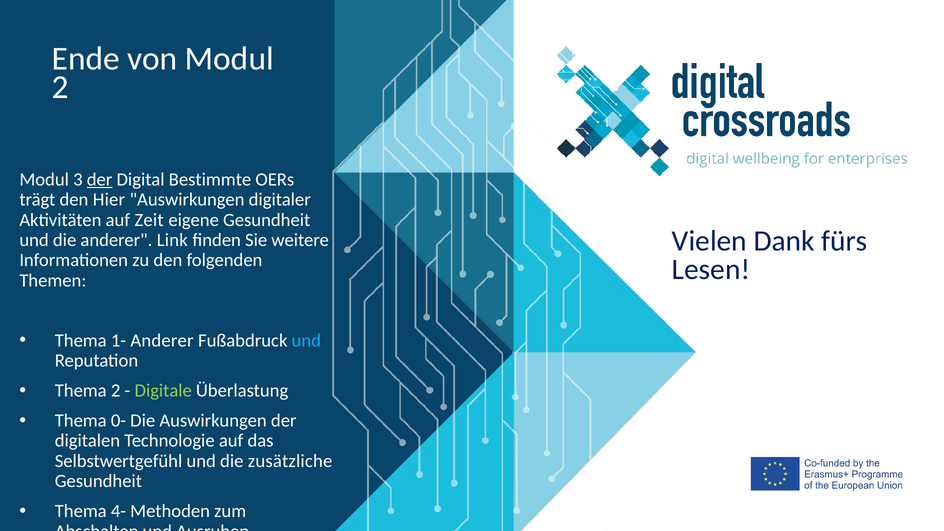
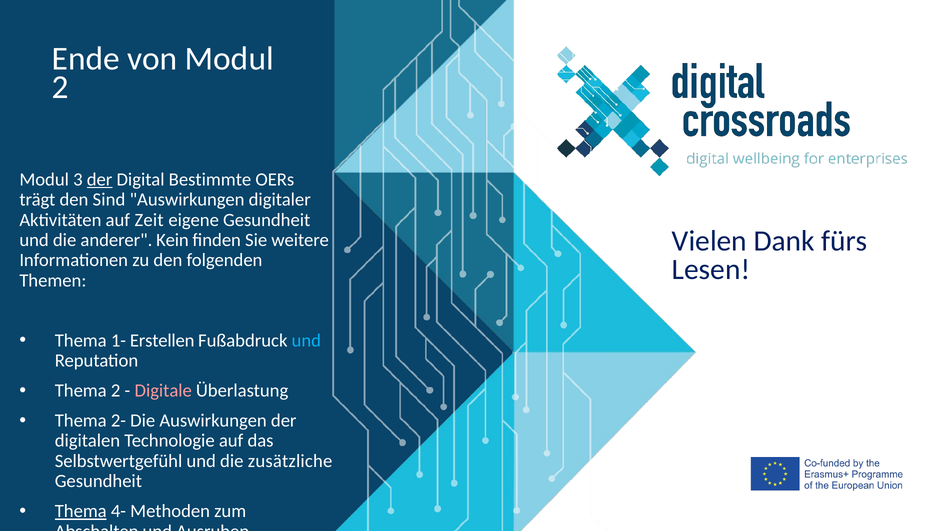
Hier: Hier -> Sind (109, 200)
Link: Link -> Kein (172, 240)
1- Anderer: Anderer -> Erstellen (162, 340)
Digitale colour: light green -> pink (163, 391)
0-: 0- -> 2- (118, 421)
Thema underline: none -> present (81, 511)
